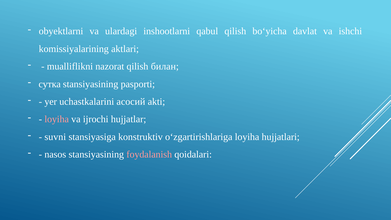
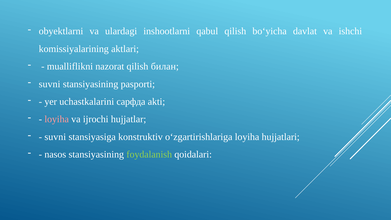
сутка: сутка -> suvni (50, 84)
асосий: асосий -> сарфда (131, 102)
foydalanish colour: pink -> light green (149, 154)
